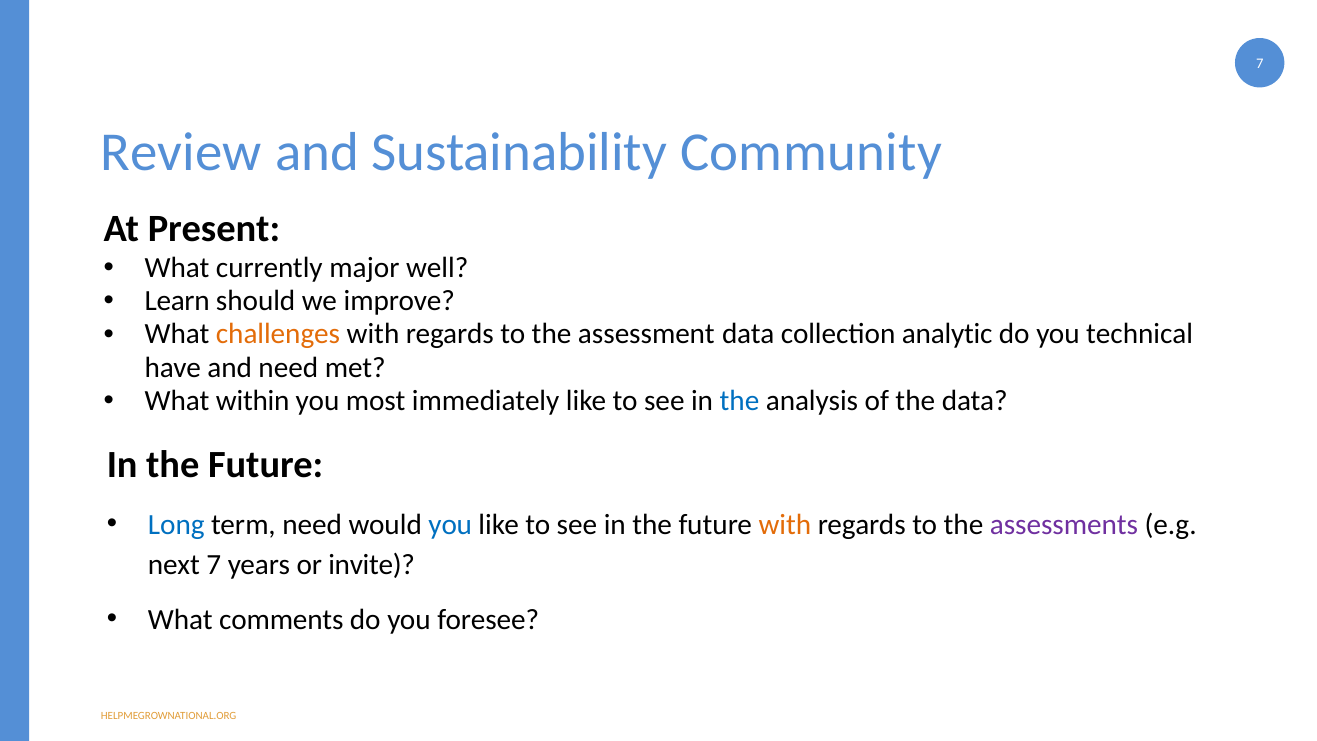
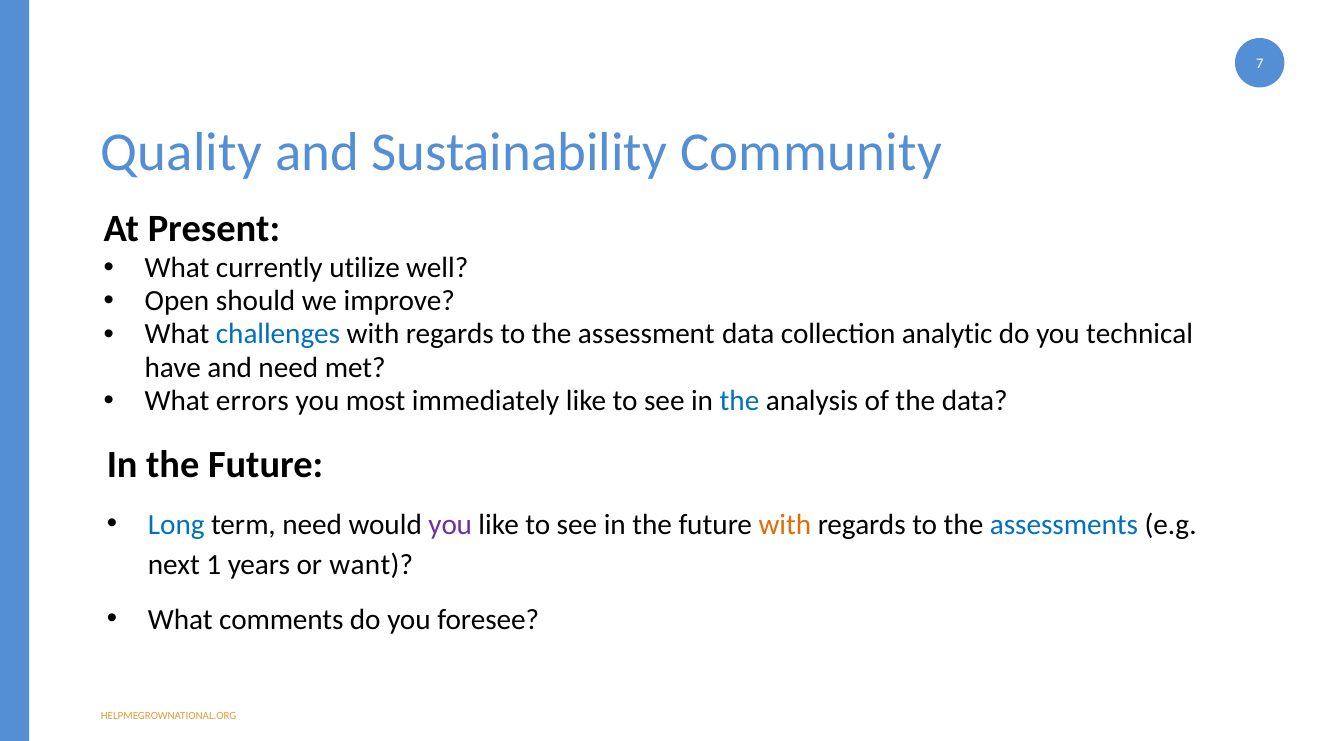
Review: Review -> Quality (181, 153)
major: major -> utilize (365, 268)
Learn: Learn -> Open (177, 301)
challenges colour: orange -> blue (278, 334)
within: within -> errors (252, 401)
you colour: blue -> purple (450, 525)
assessments colour: purple -> blue (1064, 525)
next 7: 7 -> 1 (214, 565)
invite: invite -> want (371, 565)
